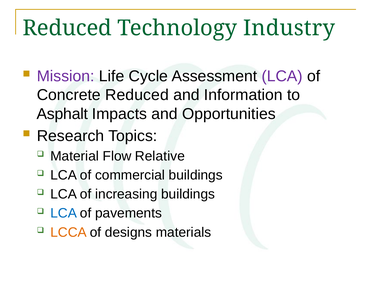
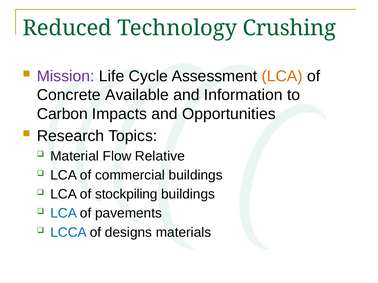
Industry: Industry -> Crushing (289, 28)
LCA colour: purple -> orange (282, 76)
Concrete Reduced: Reduced -> Available (137, 95)
Asphalt: Asphalt -> Carbon (62, 114)
increasing: increasing -> stockpiling (126, 194)
LCCA colour: orange -> blue (69, 233)
